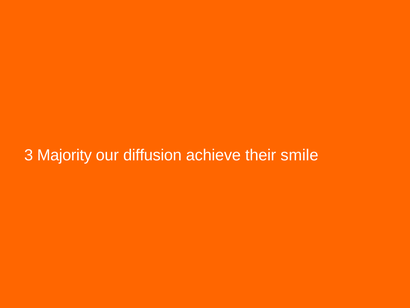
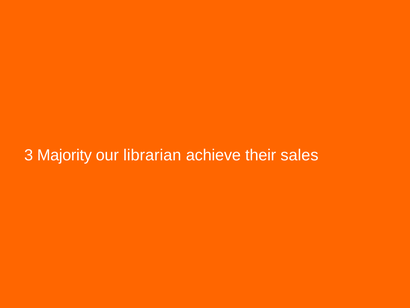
diffusion: diffusion -> librarian (152, 155)
smile: smile -> sales (299, 155)
